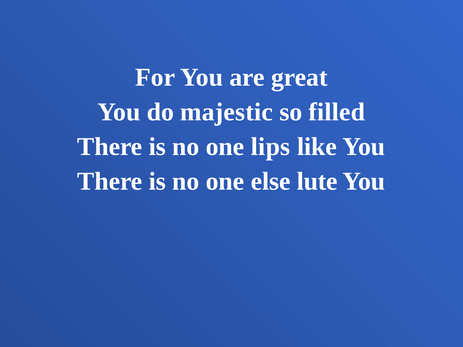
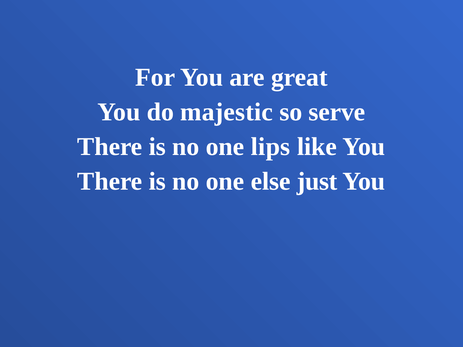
filled: filled -> serve (337, 112)
lute: lute -> just (317, 182)
